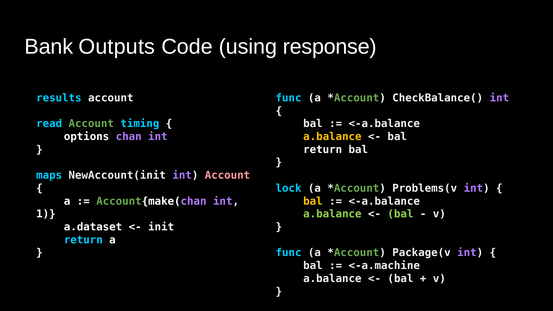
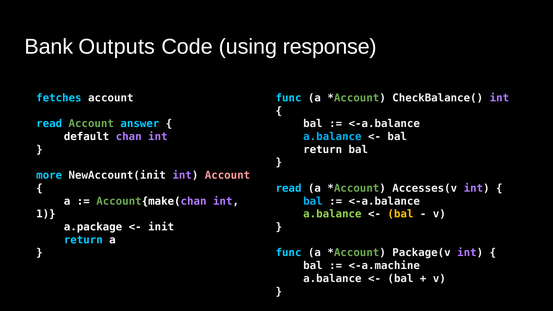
results: results -> fetches (59, 98)
timing: timing -> answer (140, 124)
options: options -> default (87, 137)
a.balance colour: yellow -> light blue (332, 137)
maps: maps -> more (49, 175)
lock: lock -> read (289, 188)
Problems(v: Problems(v -> Accesses(v (425, 188)
bal colour: yellow -> light blue (313, 201)
bal colour: light green -> yellow (400, 214)
a.dataset: a.dataset -> a.package (93, 227)
